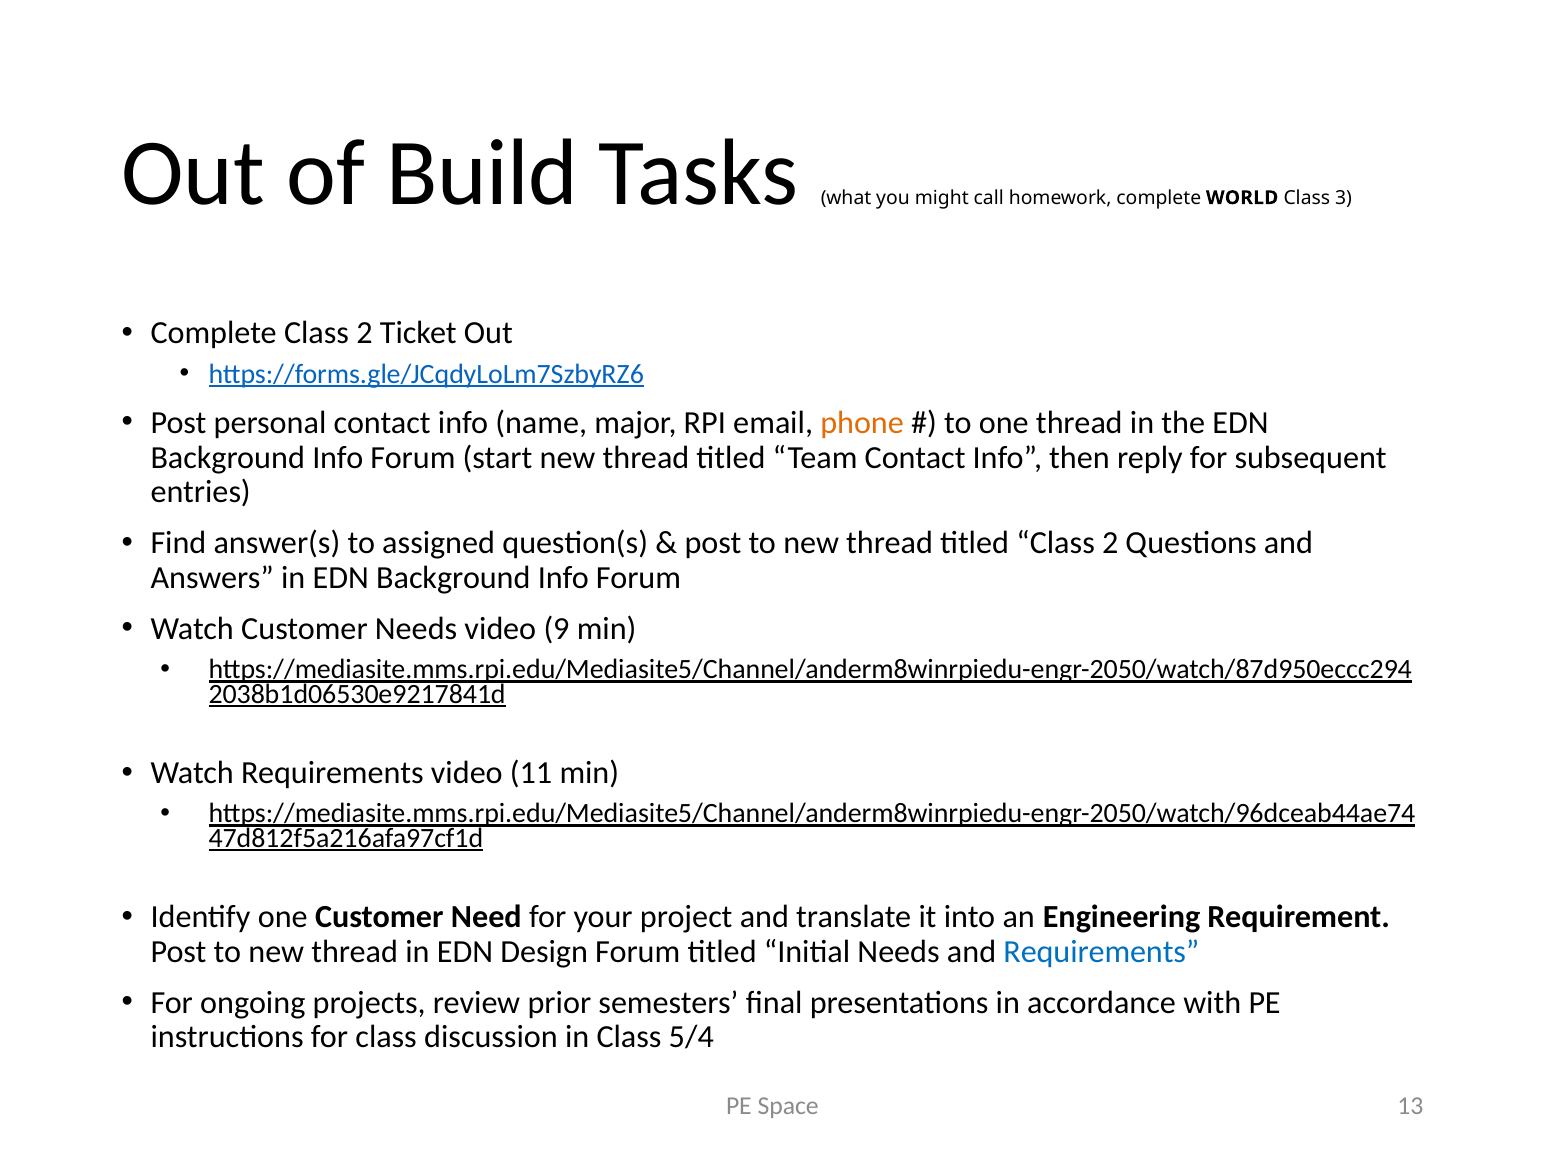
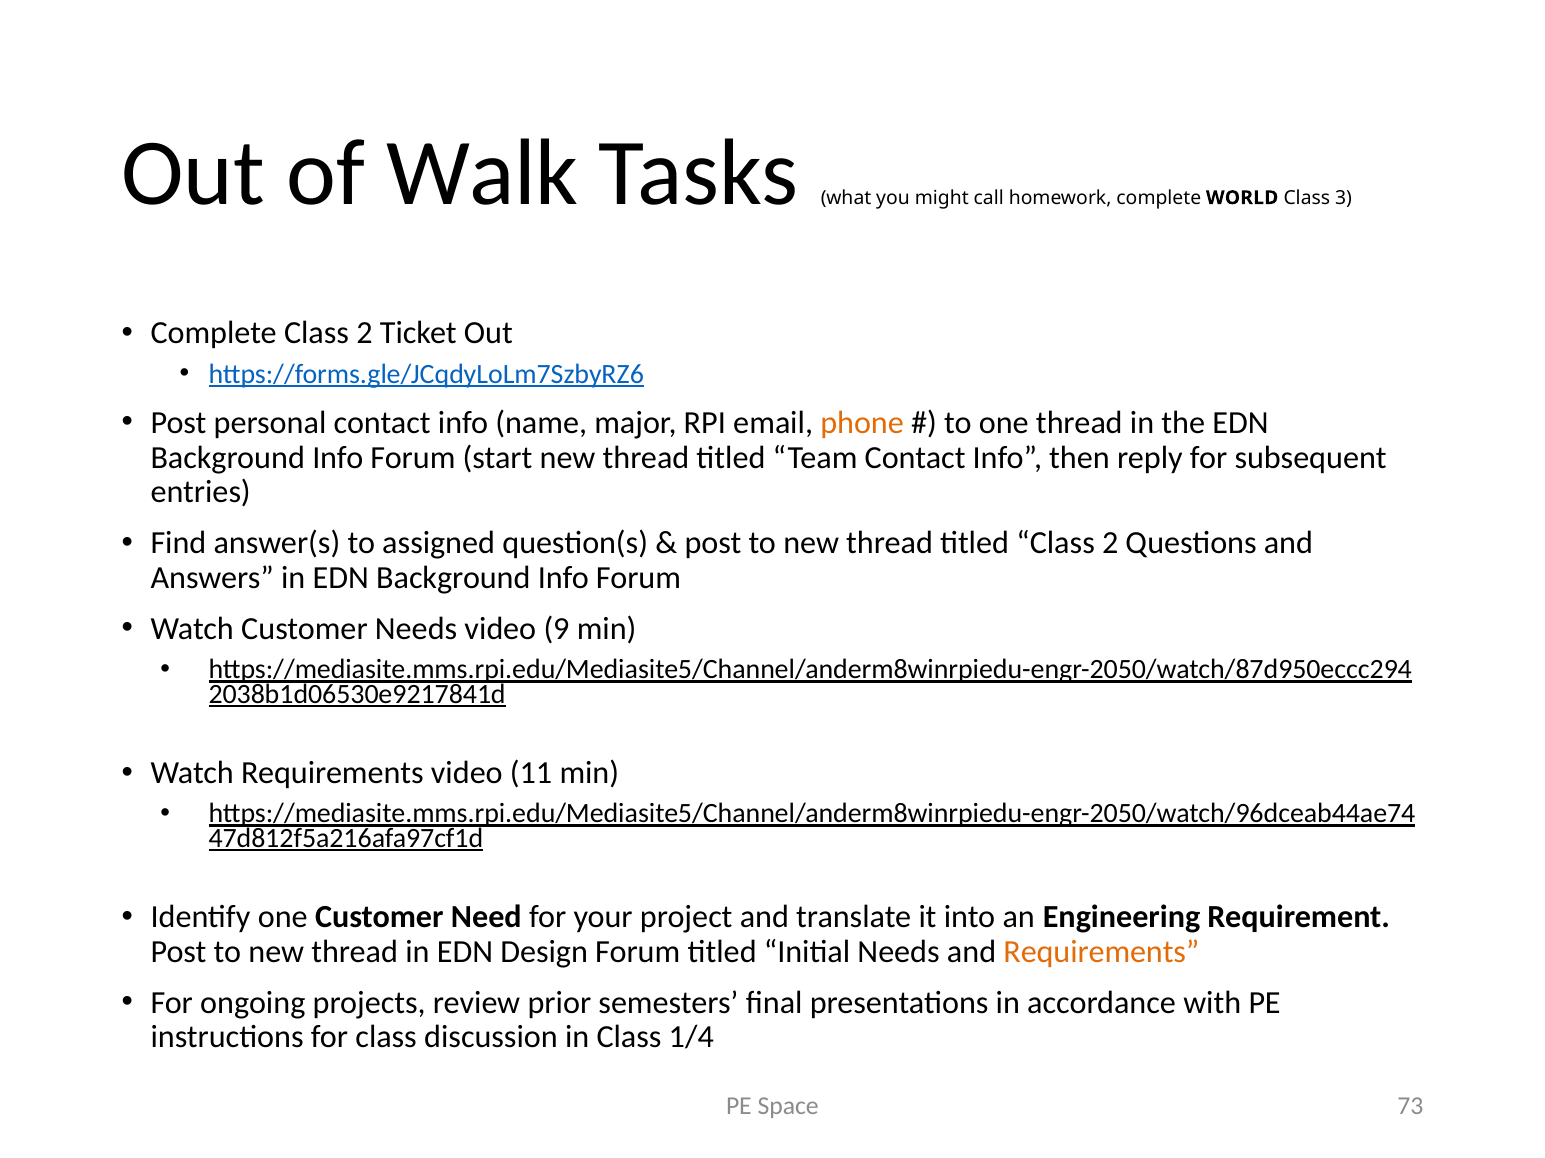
Build: Build -> Walk (482, 173)
Requirements colour: blue -> orange (1101, 952)
5/4: 5/4 -> 1/4 (691, 1038)
13: 13 -> 73 (1410, 1106)
